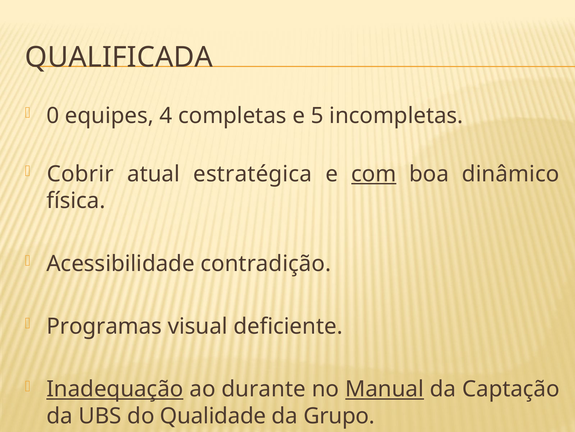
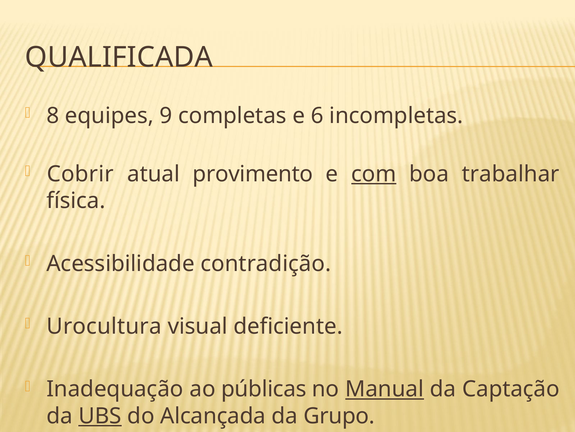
0: 0 -> 8 (53, 116)
4: 4 -> 9 (166, 116)
5: 5 -> 6 (317, 116)
estratégica: estratégica -> provimento (253, 174)
dinâmico: dinâmico -> trabalhar (511, 174)
Programas: Programas -> Urocultura (104, 326)
Inadequação underline: present -> none (115, 389)
durante: durante -> públicas (264, 389)
UBS underline: none -> present (100, 415)
Qualidade: Qualidade -> Alcançada (213, 415)
